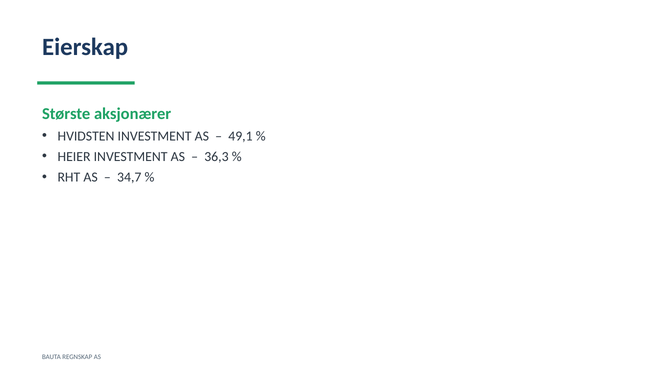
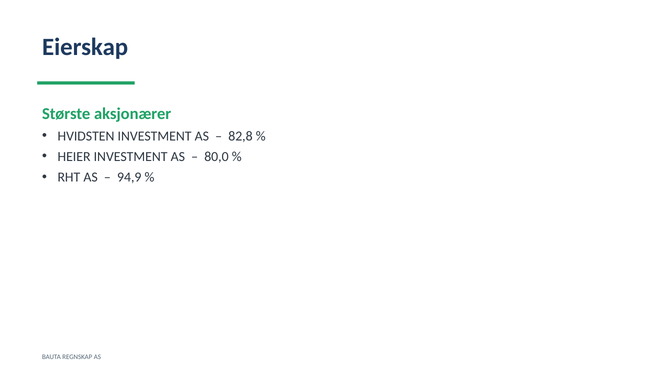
49,1: 49,1 -> 82,8 (240, 136)
36,3: 36,3 -> 80,0 (216, 157)
34,7: 34,7 -> 94,9 (129, 177)
